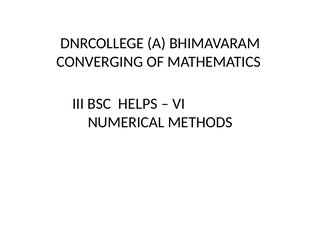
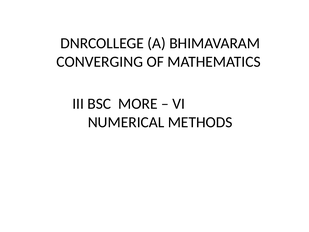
HELPS: HELPS -> MORE (138, 104)
